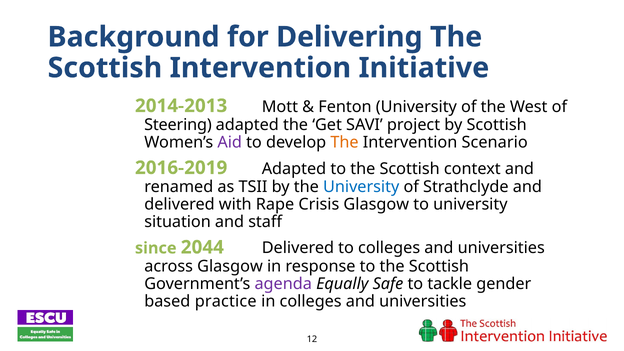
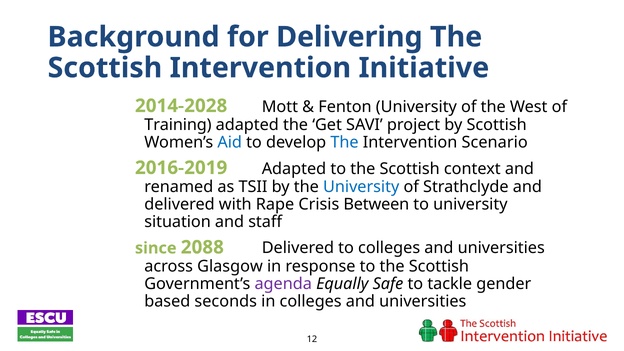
2014-2013: 2014-2013 -> 2014-2028 (181, 106)
Steering: Steering -> Training (178, 125)
Aid colour: purple -> blue (230, 142)
The colour: orange -> blue (345, 142)
Crisis Glasgow: Glasgow -> Between (376, 204)
2044: 2044 -> 2088 (202, 247)
practice: practice -> seconds (226, 301)
